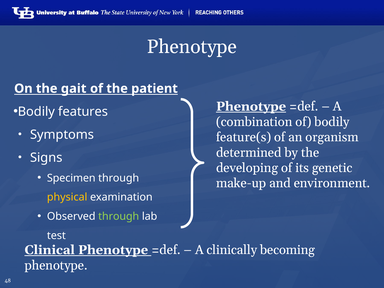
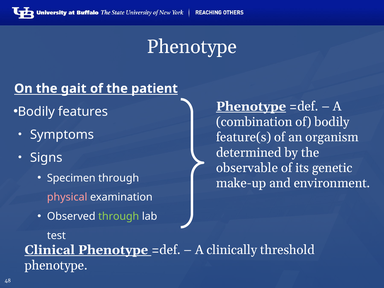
developing: developing -> observable (247, 168)
physical colour: yellow -> pink (67, 197)
becoming: becoming -> threshold (287, 250)
